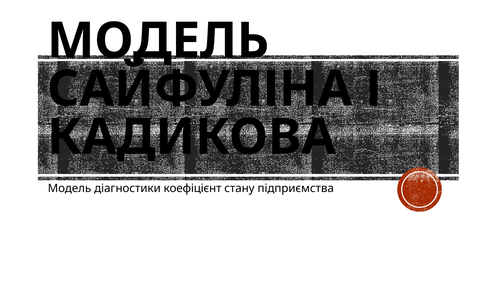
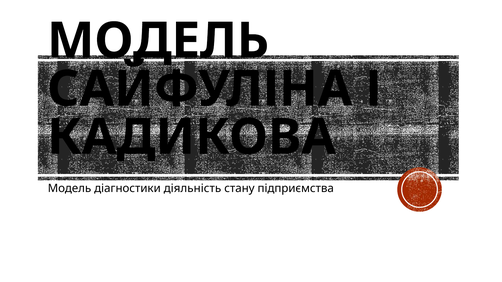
коефіцієнт: коефіцієнт -> діяльність (192, 189)
